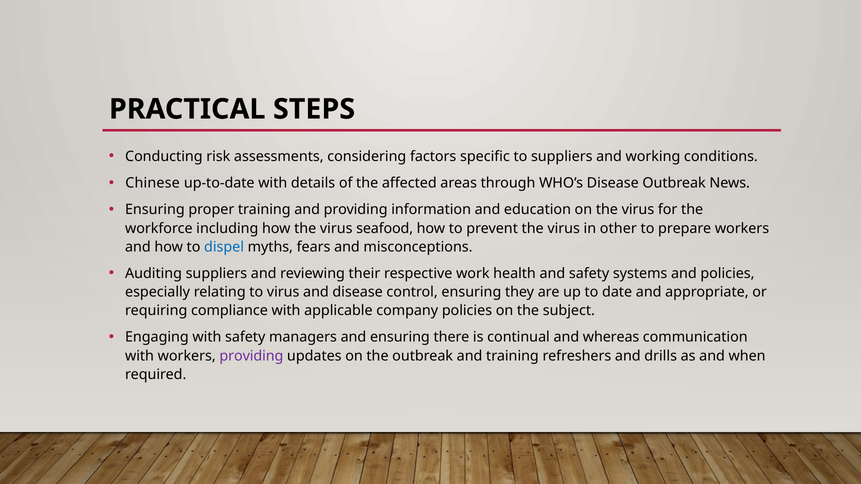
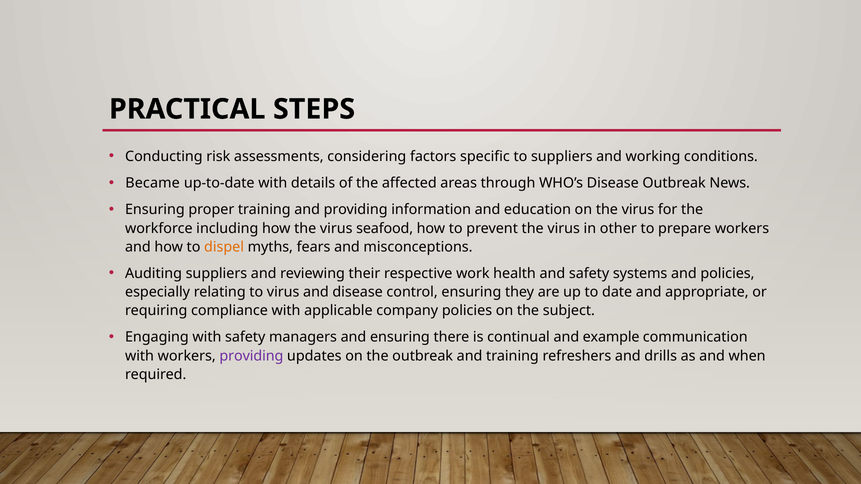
Chinese: Chinese -> Became (153, 183)
dispel colour: blue -> orange (224, 247)
whereas: whereas -> example (611, 337)
